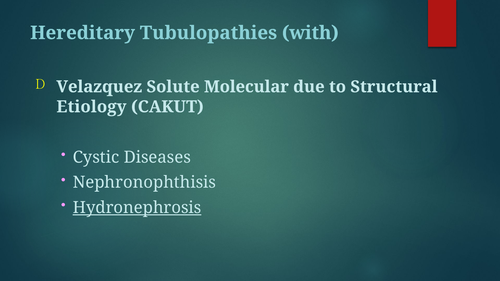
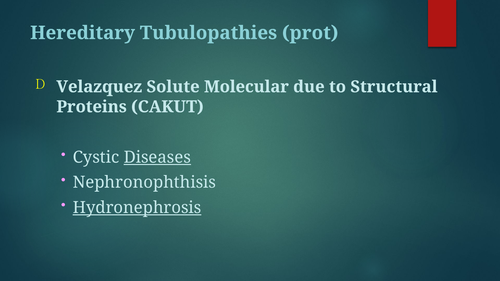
with: with -> prot (310, 33)
Etiology: Etiology -> Proteins (92, 107)
Diseases underline: none -> present (157, 157)
